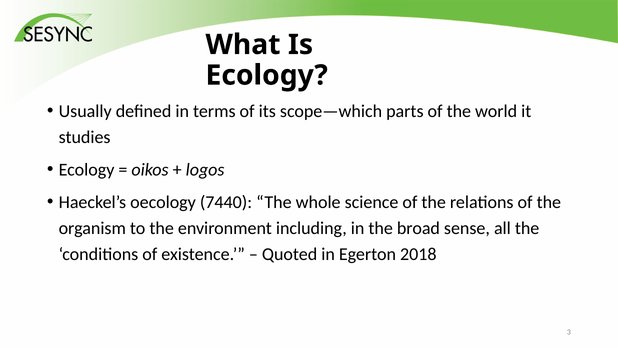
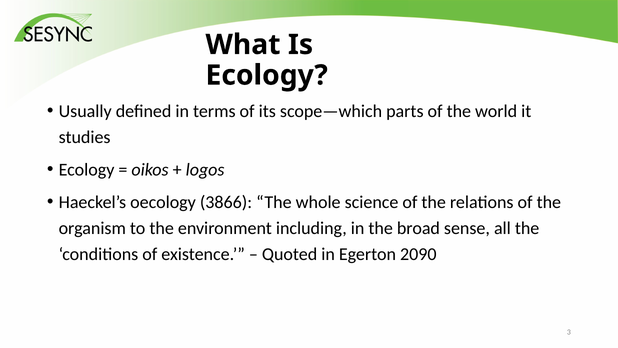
7440: 7440 -> 3866 (226, 202)
2018: 2018 -> 2090 (418, 254)
